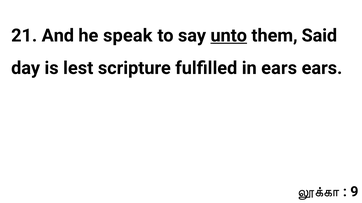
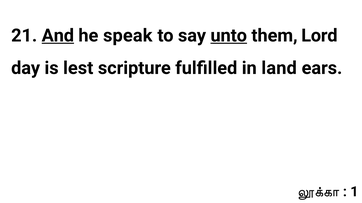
And underline: none -> present (58, 36)
Said: Said -> Lord (319, 36)
in ears: ears -> land (279, 68)
9: 9 -> 1 (354, 192)
